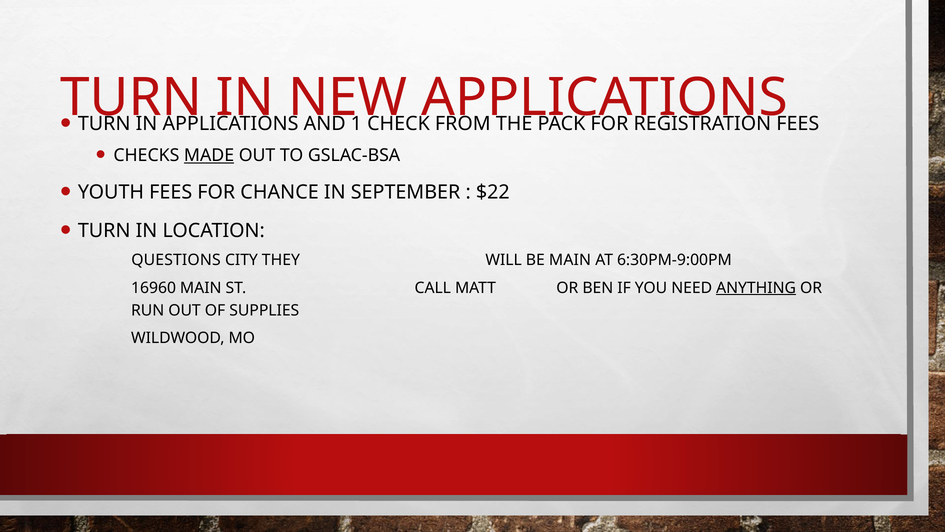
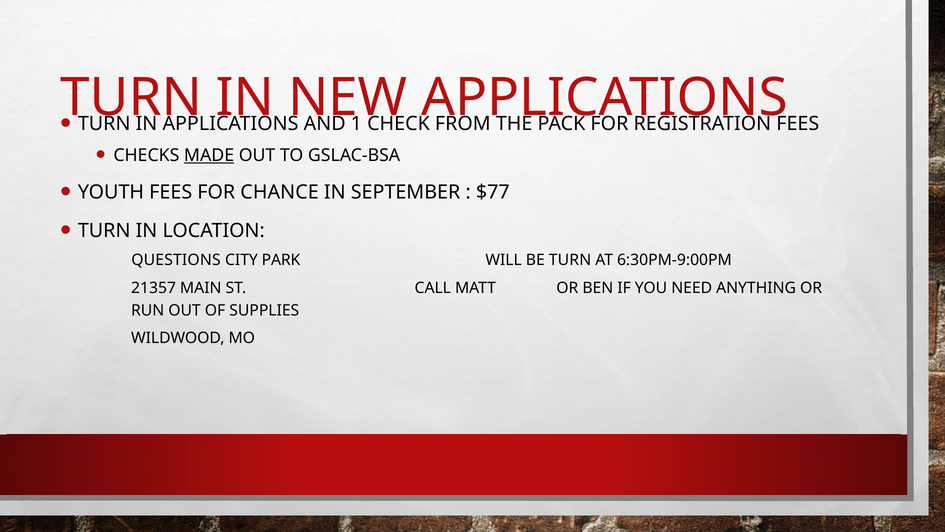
$22: $22 -> $77 (493, 192)
THEY: THEY -> PARK (281, 260)
BE MAIN: MAIN -> TURN (570, 260)
16960: 16960 -> 21357 (154, 288)
ANYTHING underline: present -> none (756, 288)
